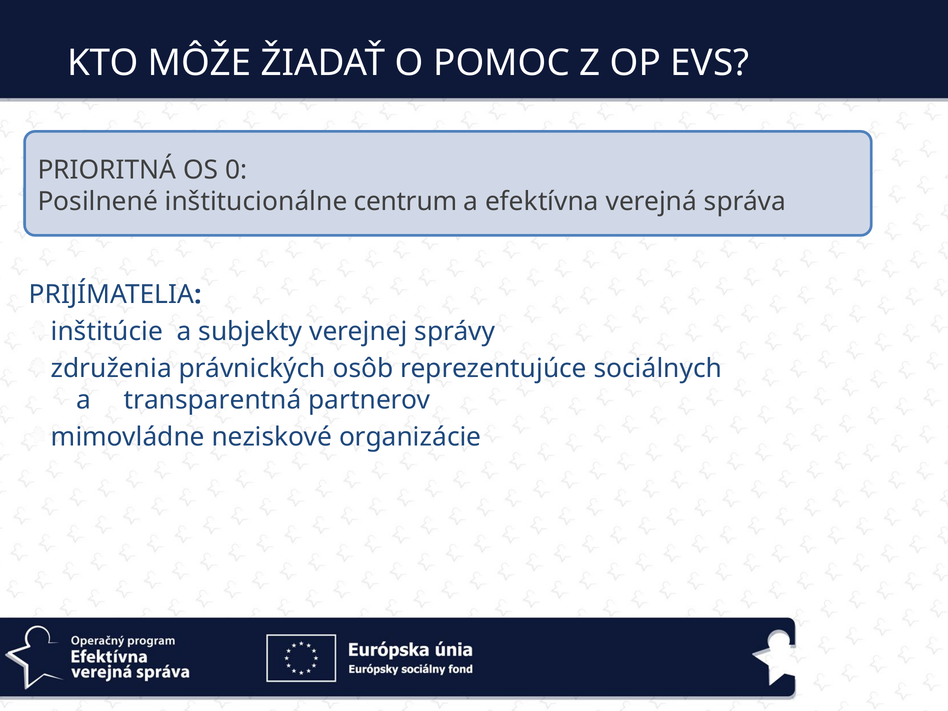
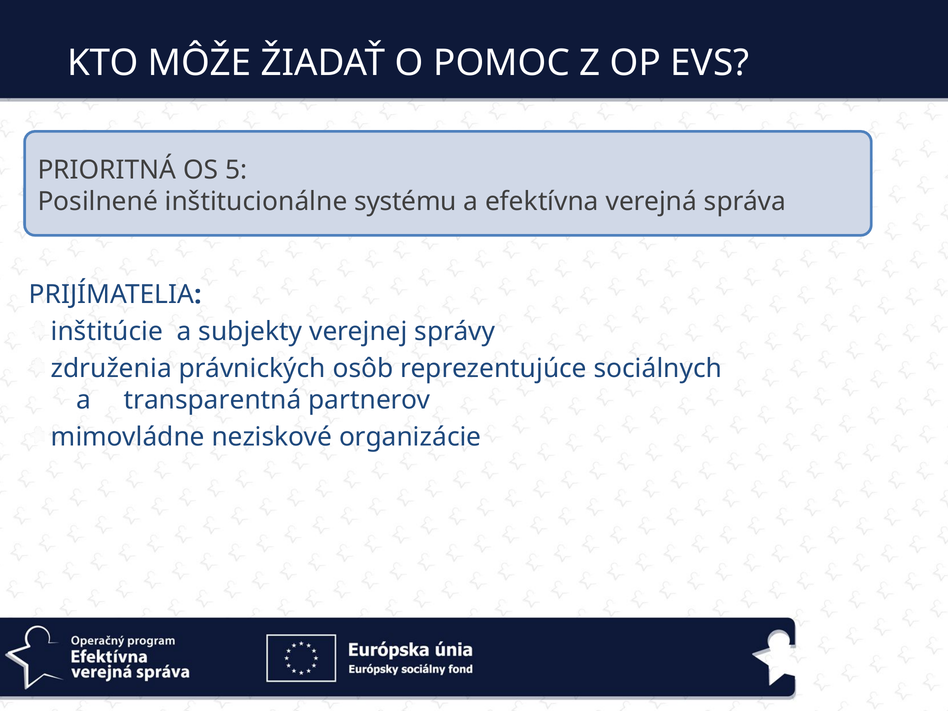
0: 0 -> 5 (236, 170)
centrum: centrum -> systému (405, 202)
